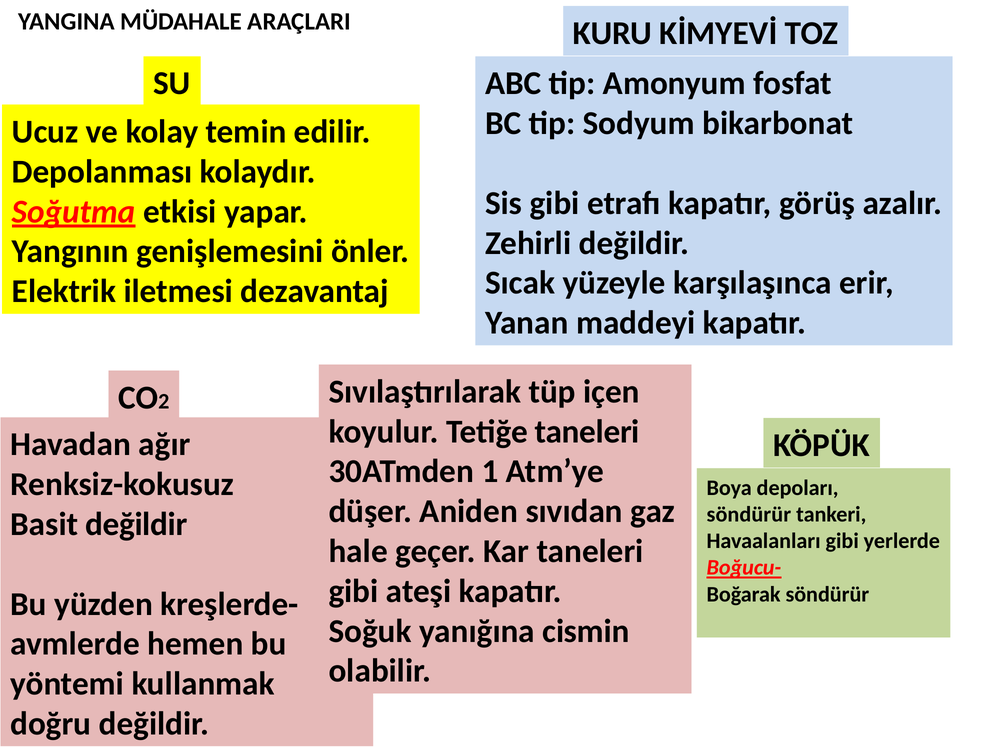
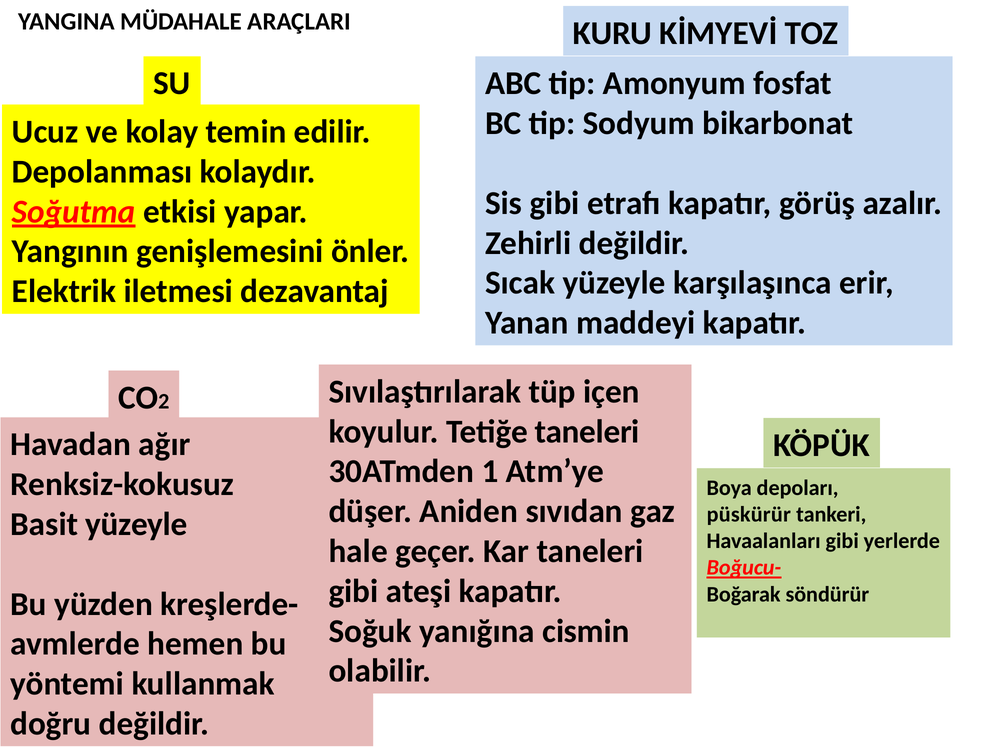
söndürür: söndürür -> püskürür (749, 514)
Basit değildir: değildir -> yüzeyle (136, 524)
